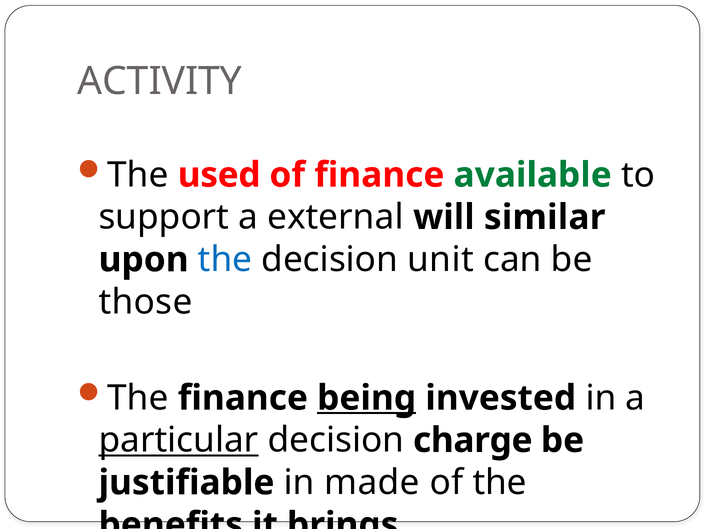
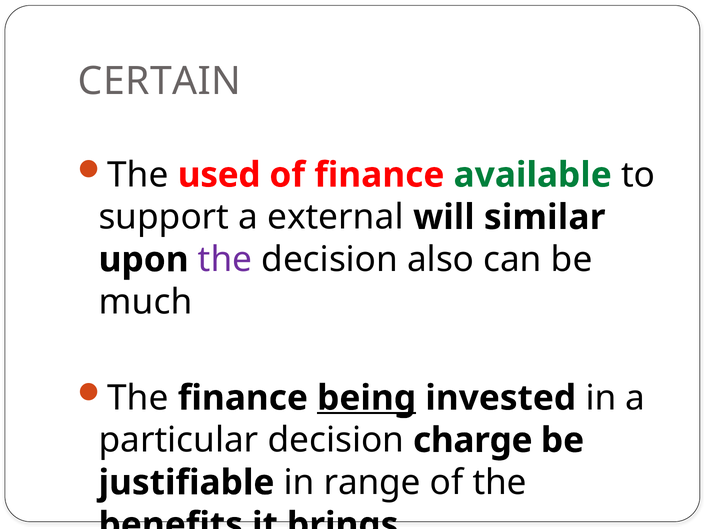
ACTIVITY: ACTIVITY -> CERTAIN (160, 81)
the colour: blue -> purple (225, 260)
unit: unit -> also (441, 260)
those: those -> much (146, 302)
particular underline: present -> none (179, 440)
made: made -> range (372, 482)
